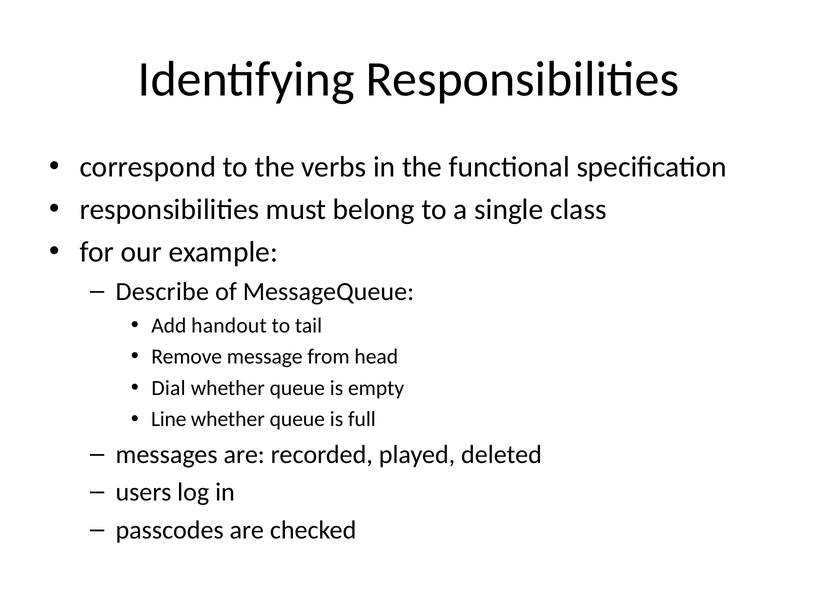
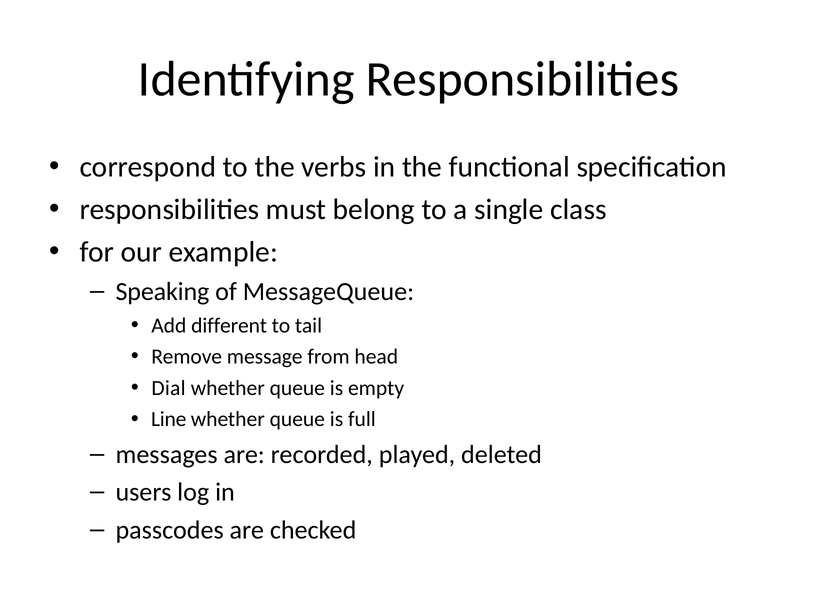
Describe: Describe -> Speaking (162, 292)
handout: handout -> different (229, 326)
